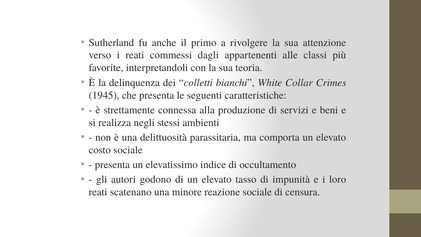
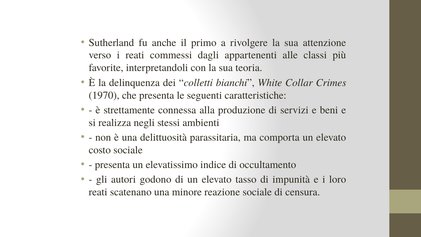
1945: 1945 -> 1970 (104, 95)
